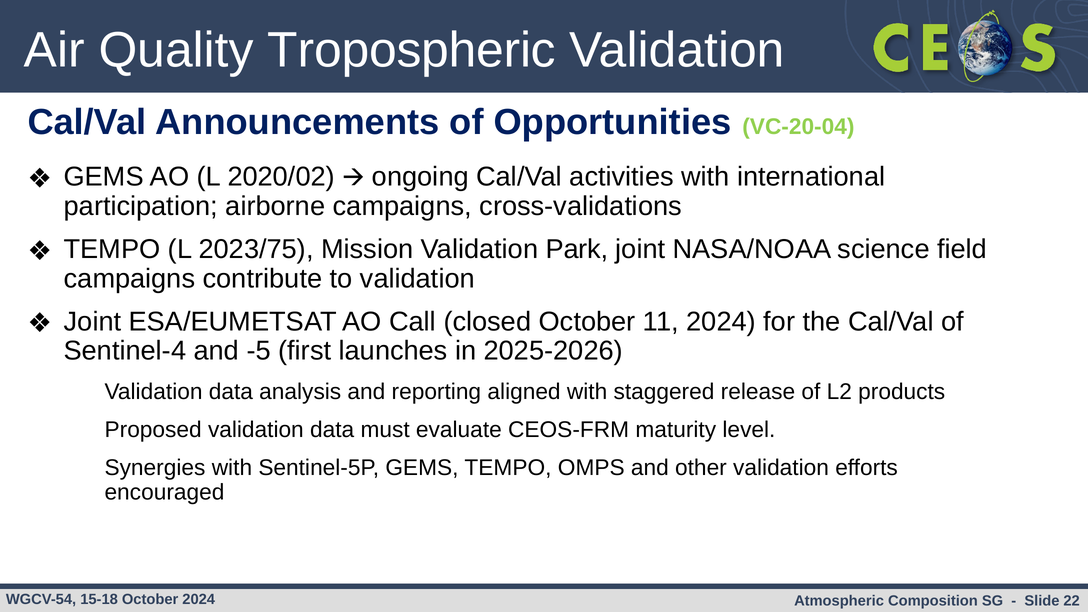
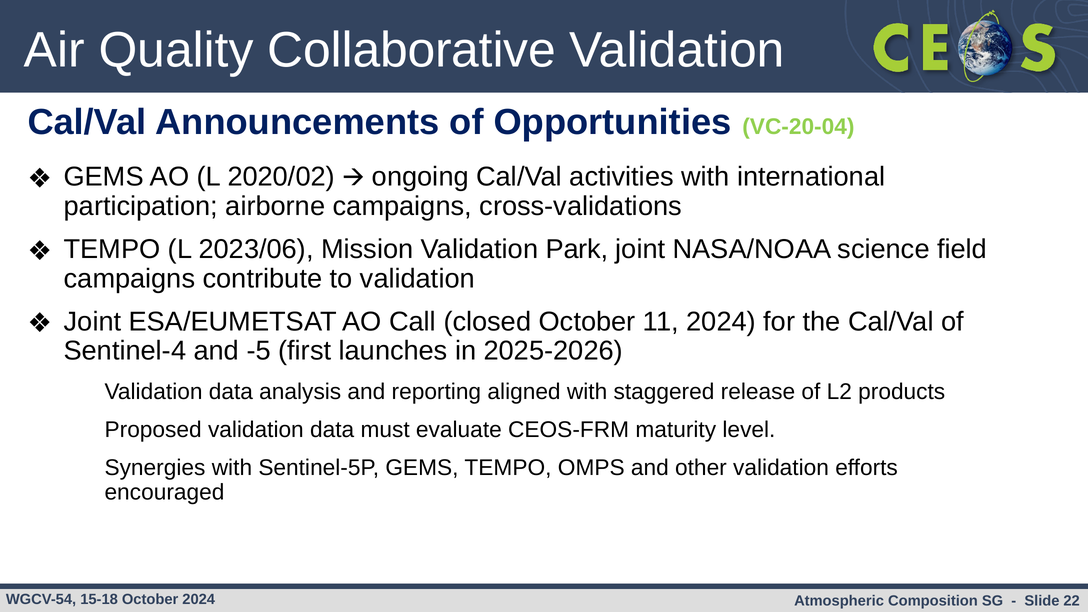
Tropospheric: Tropospheric -> Collaborative (412, 50)
2023/75: 2023/75 -> 2023/06 (256, 249)
